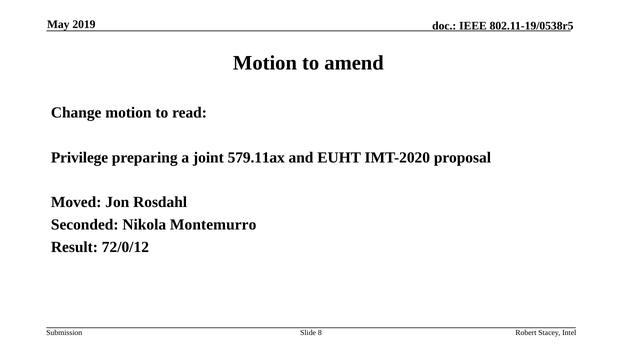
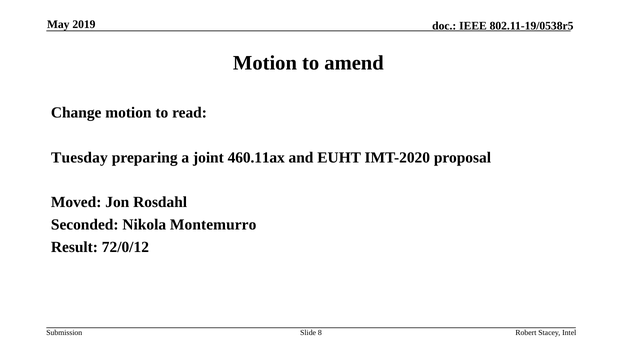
Privilege: Privilege -> Tuesday (79, 158)
579.11ax: 579.11ax -> 460.11ax (256, 158)
